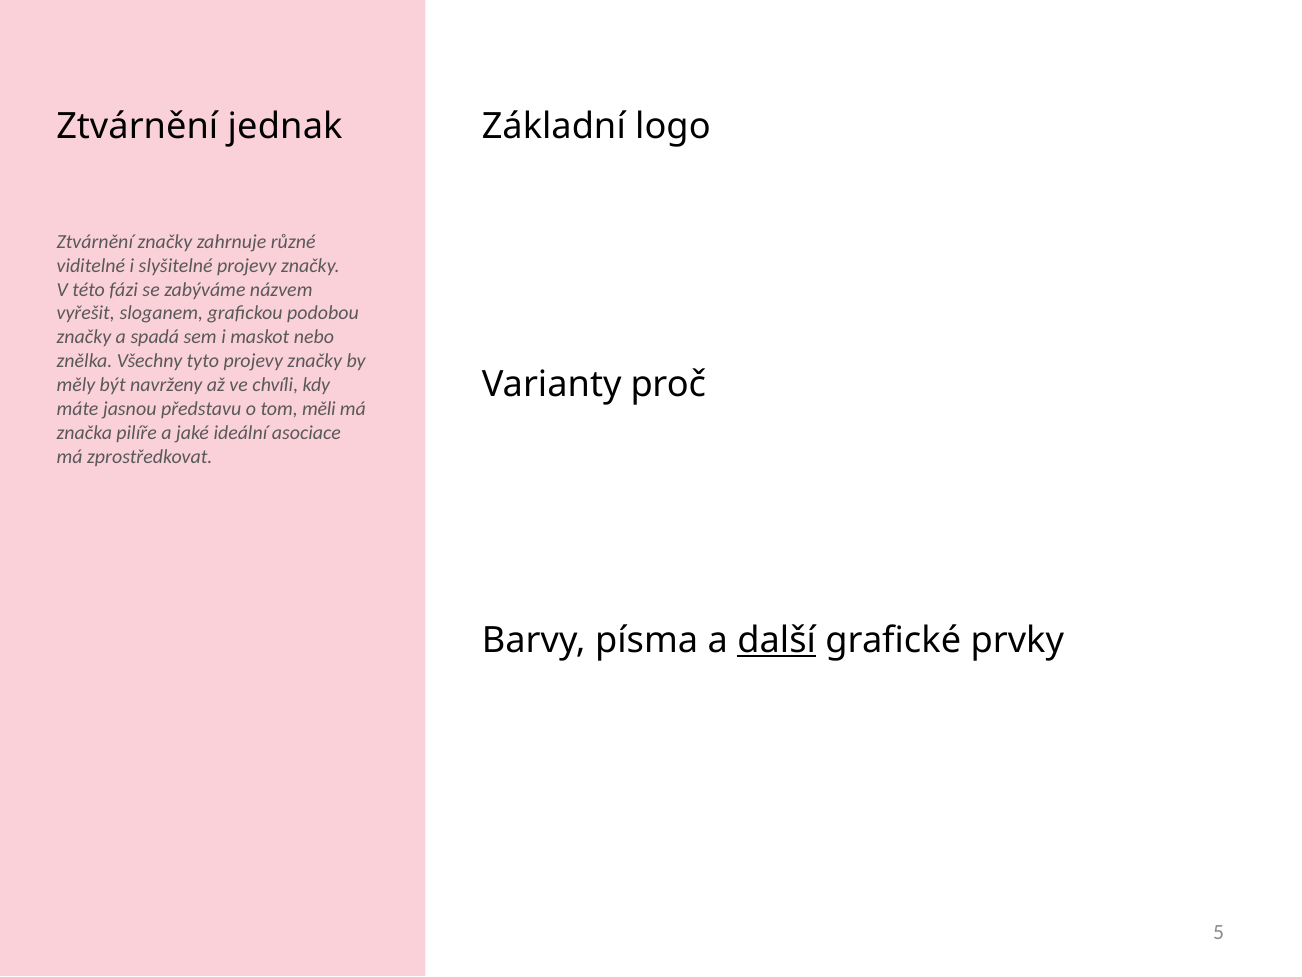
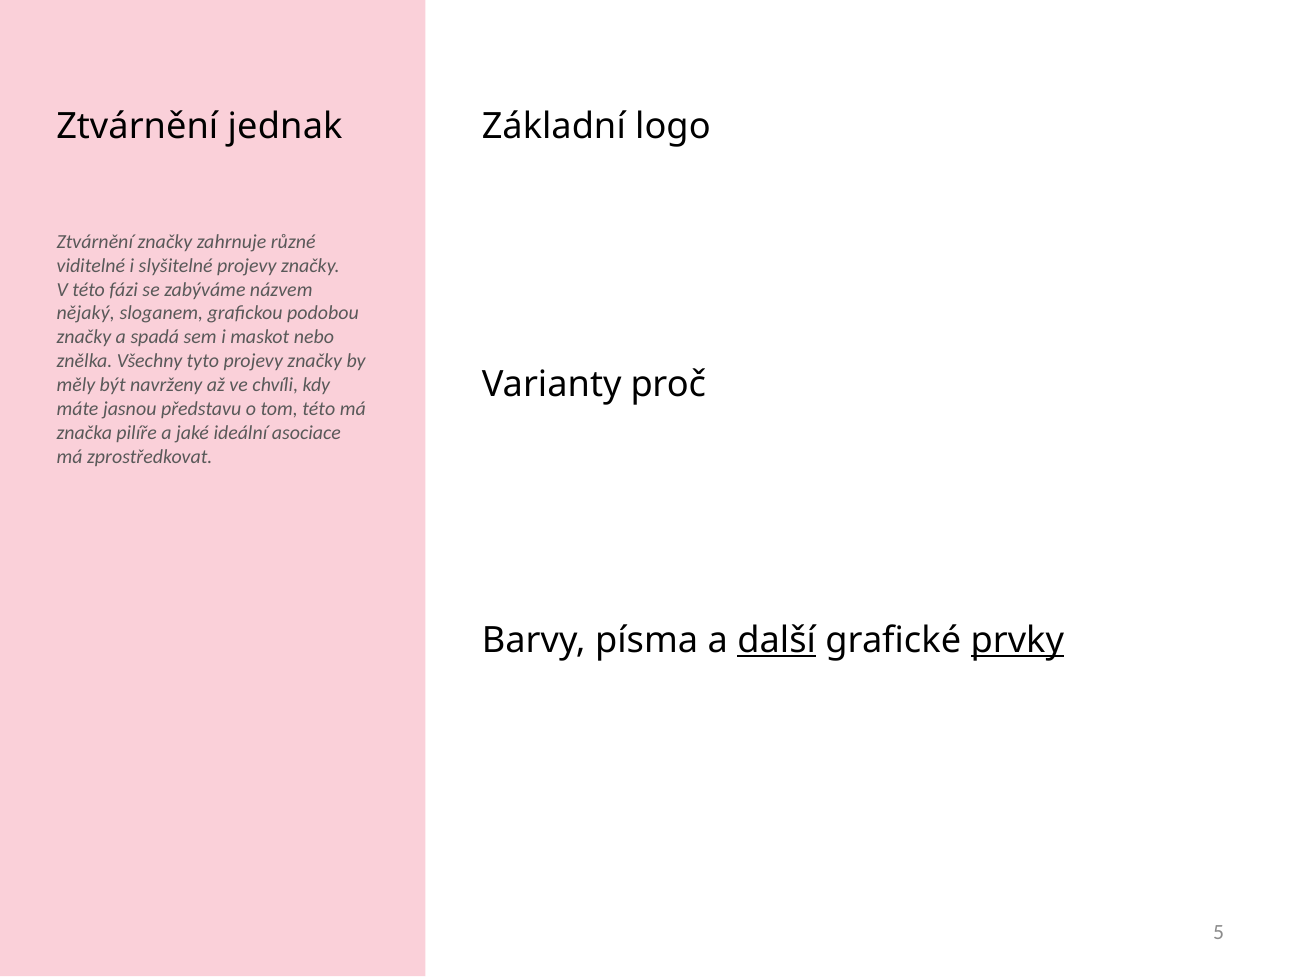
vyřešit: vyřešit -> nějaký (86, 313)
tom měli: měli -> této (319, 409)
prvky underline: none -> present (1017, 640)
